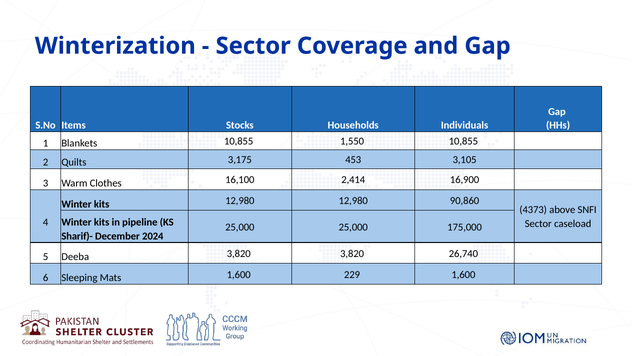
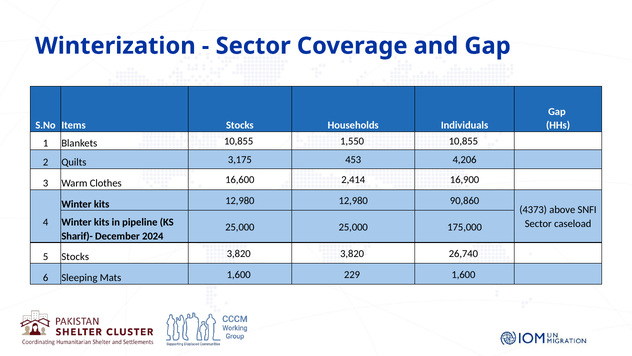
3,105: 3,105 -> 4,206 (465, 160)
16,100: 16,100 -> 16,600 (240, 180)
5 Deeba: Deeba -> Stocks (75, 257)
